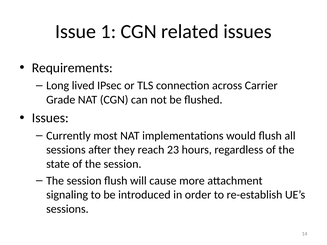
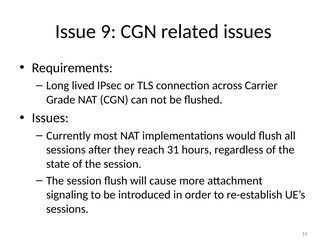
1: 1 -> 9 (108, 32)
23: 23 -> 31 (173, 150)
